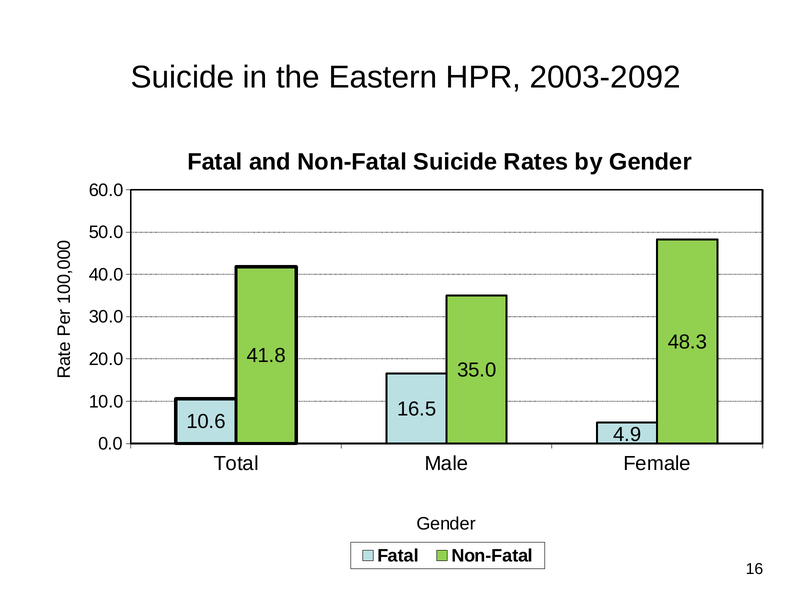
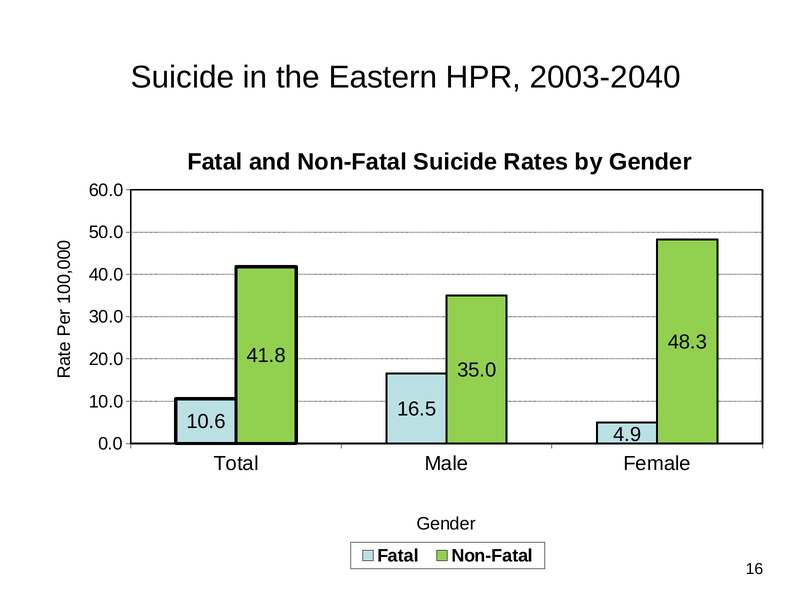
2003-2092: 2003-2092 -> 2003-2040 (605, 77)
